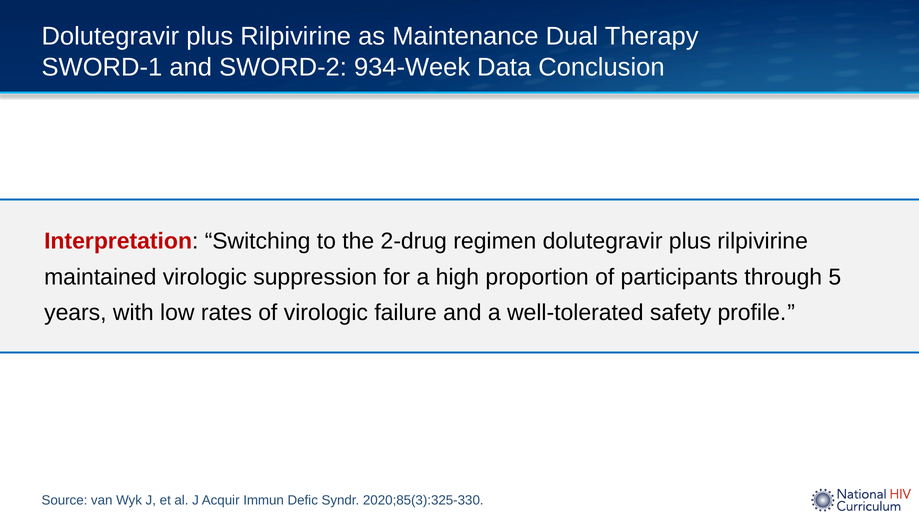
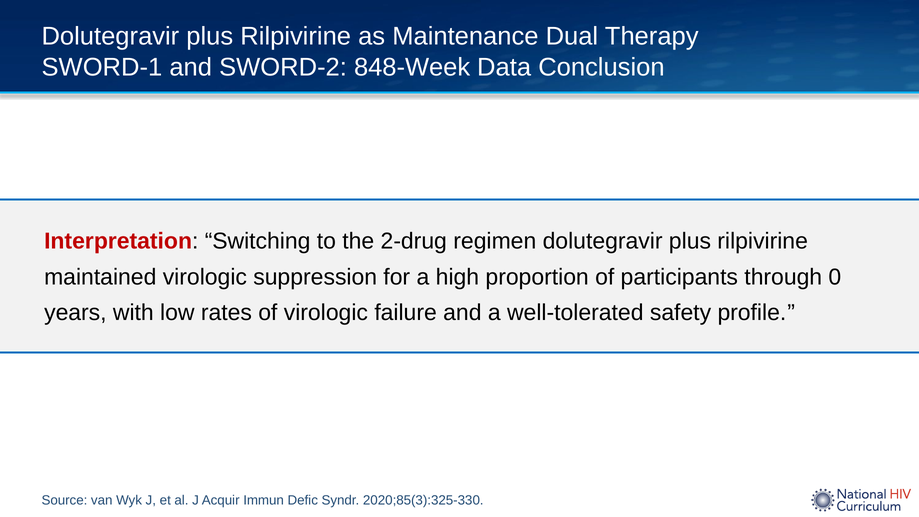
934-Week: 934-Week -> 848-Week (412, 67)
5: 5 -> 0 (835, 277)
